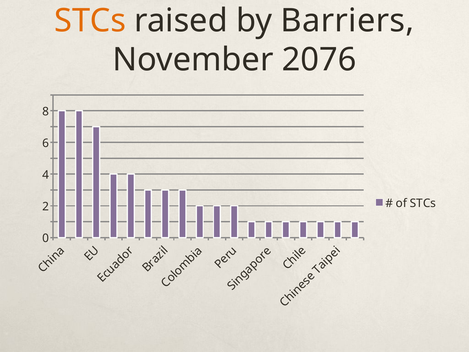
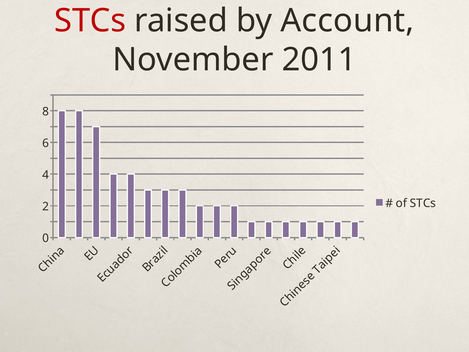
STCs colour: orange -> red (90, 21)
Barriers: Barriers -> Account (347, 21)
2076: 2076 -> 2011 (319, 60)
